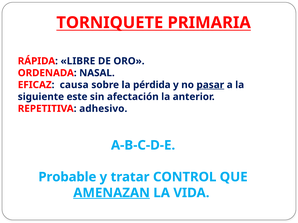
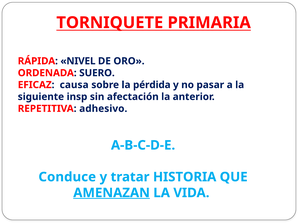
LIBRE: LIBRE -> NIVEL (78, 61)
NASAL: NASAL -> SUERO (97, 73)
pasar underline: present -> none (210, 85)
este: este -> insp (77, 97)
Probable: Probable -> Conduce (67, 177)
CONTROL: CONTROL -> HISTORIA (185, 177)
